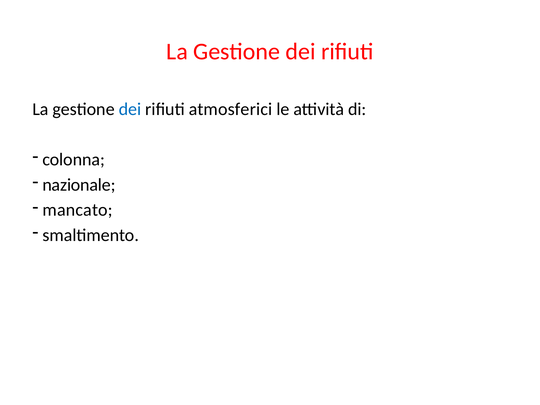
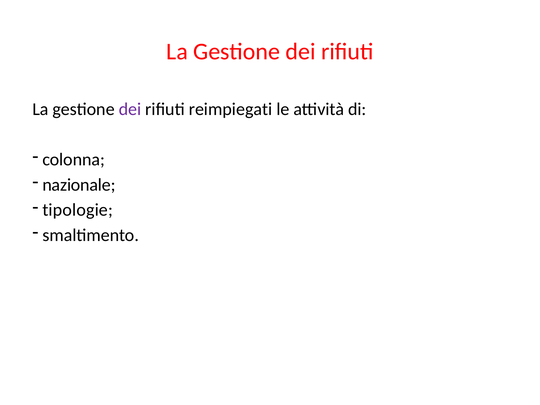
dei colour: blue -> purple (130, 109)
atmosferici: atmosferici -> reimpiegati (231, 109)
mancato: mancato -> tipologie (78, 210)
